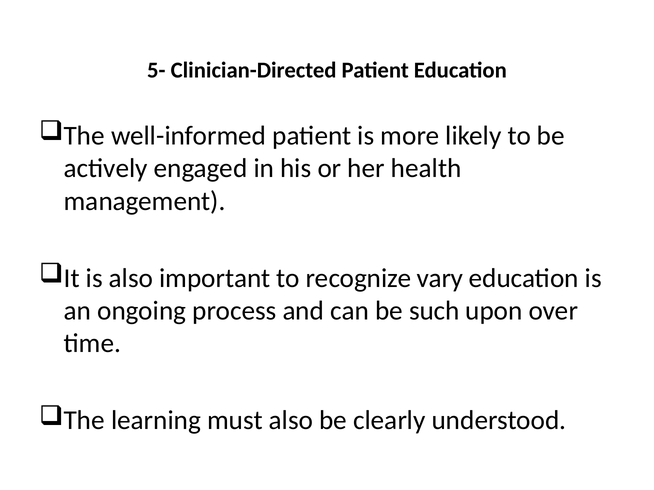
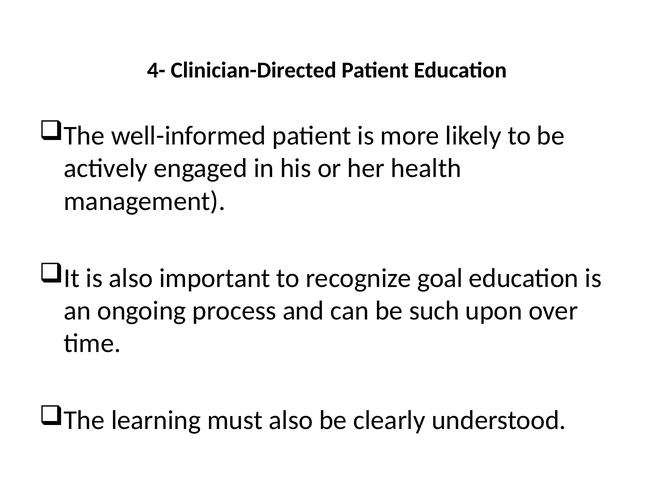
5-: 5- -> 4- (156, 70)
vary: vary -> goal (440, 278)
